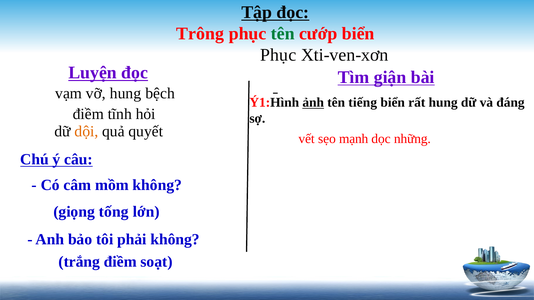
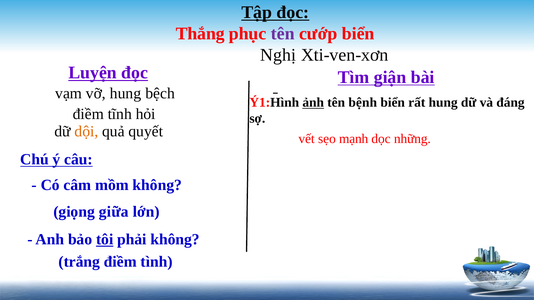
Trông: Trông -> Thắng (200, 34)
tên colour: green -> purple (283, 34)
Phục: Phục -> Nghị (278, 55)
tiếng: tiếng -> bệnh (363, 103)
tống: tống -> giữa (114, 212)
tôi underline: none -> present (105, 240)
soạt: soạt -> tình (157, 262)
